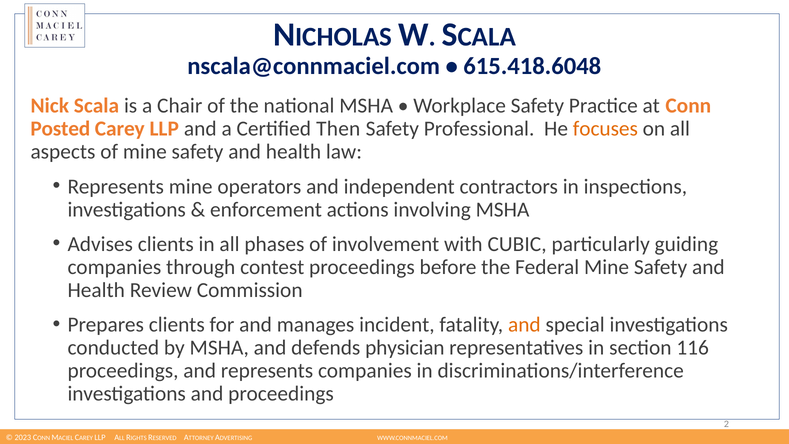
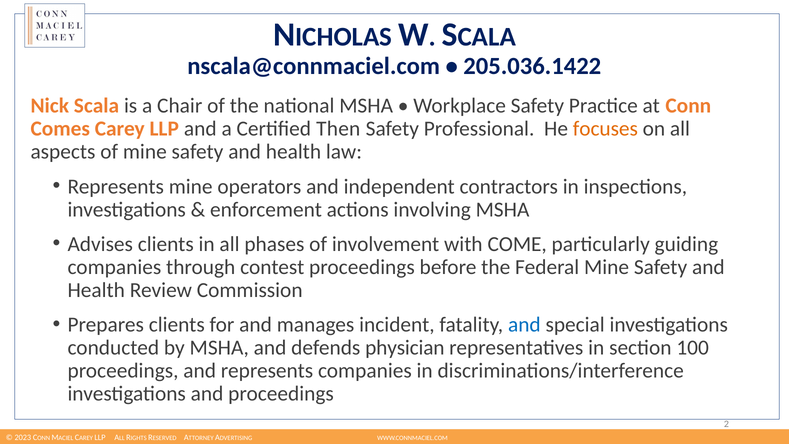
615.418.6048: 615.418.6048 -> 205.036.1422 (532, 66)
Posted: Posted -> Comes (60, 129)
CUBIC: CUBIC -> COME (517, 244)
and colour: orange -> blue (524, 324)
116: 116 -> 100 (693, 348)
